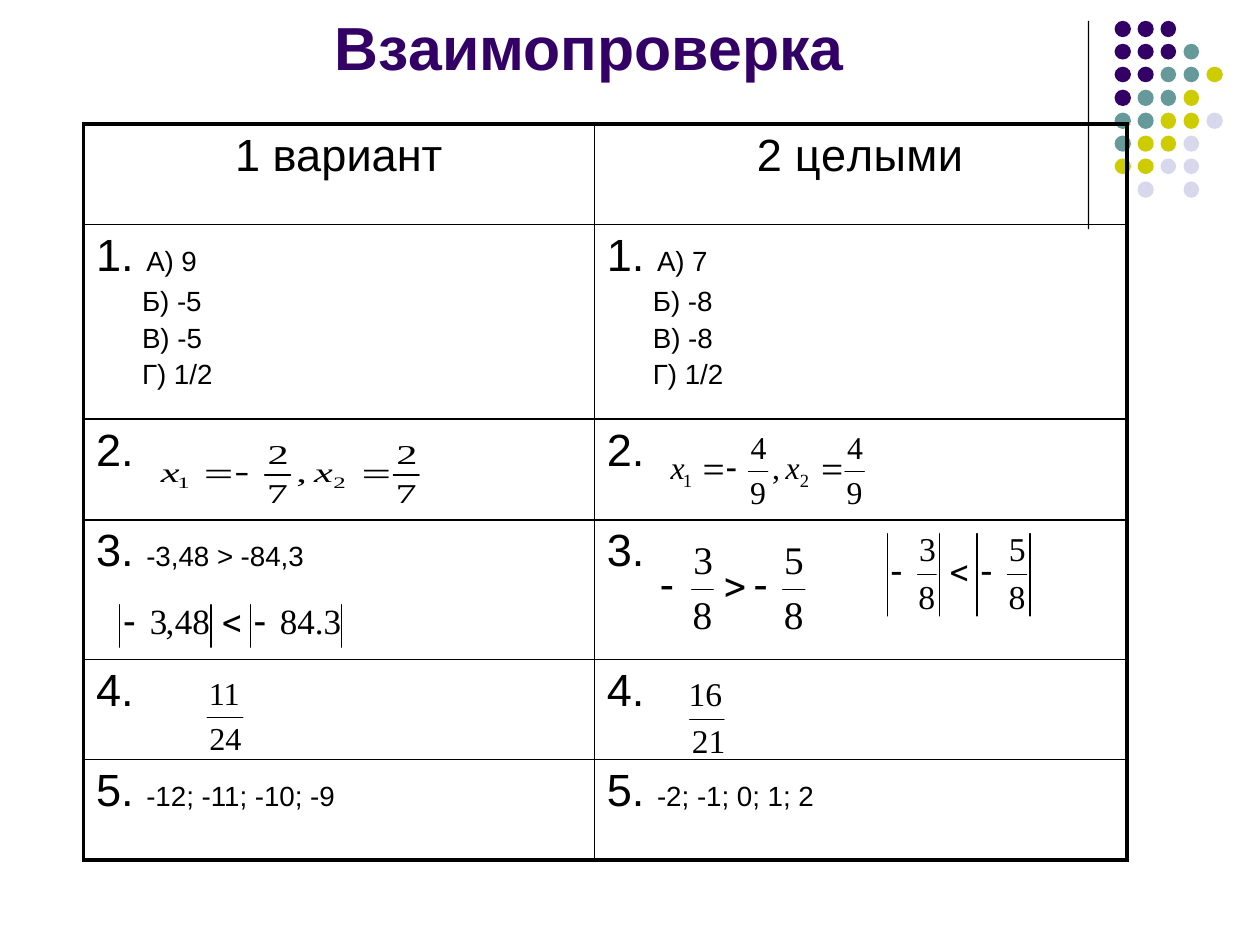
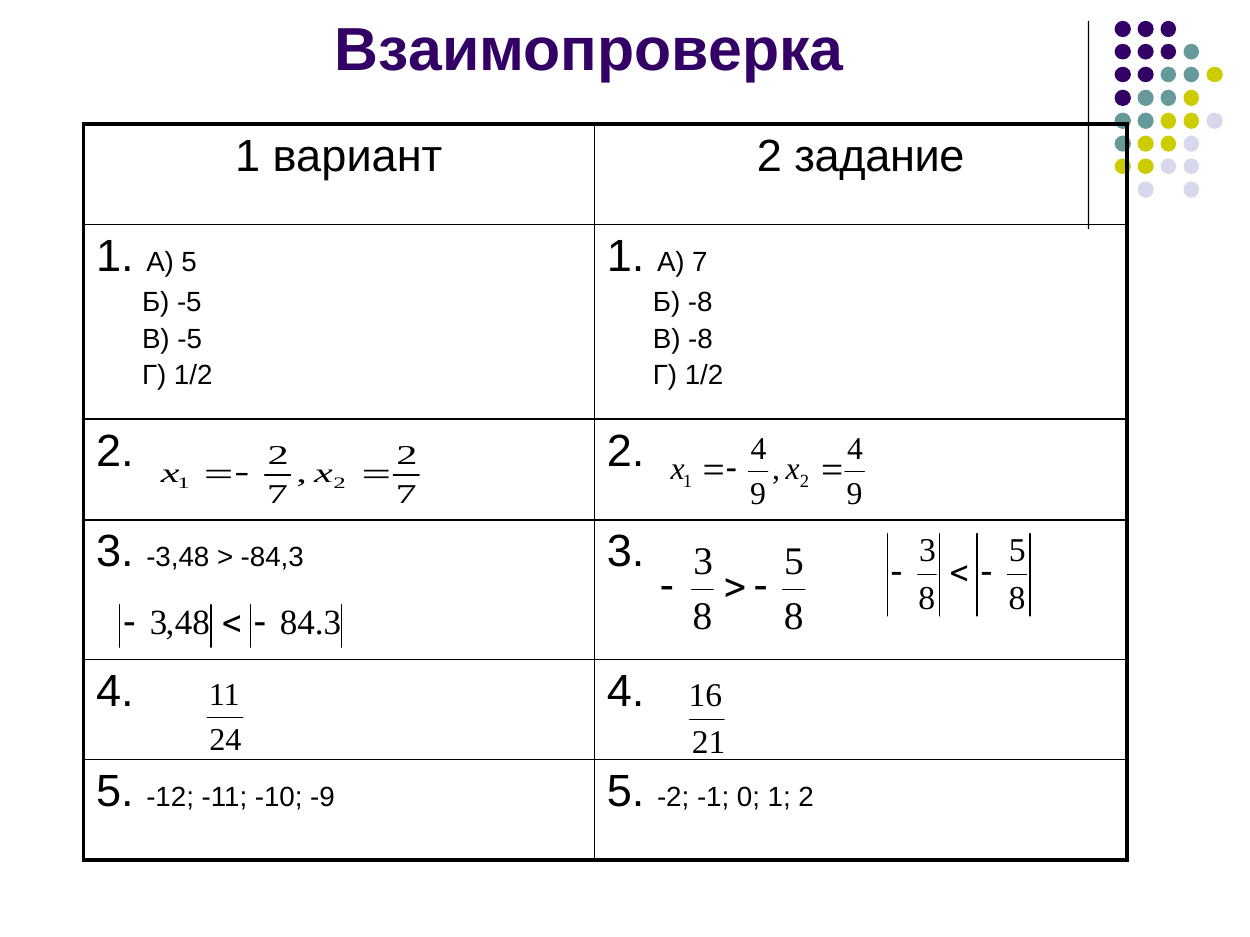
целыми: целыми -> задание (879, 156)
А 9: 9 -> 5 (189, 262)
